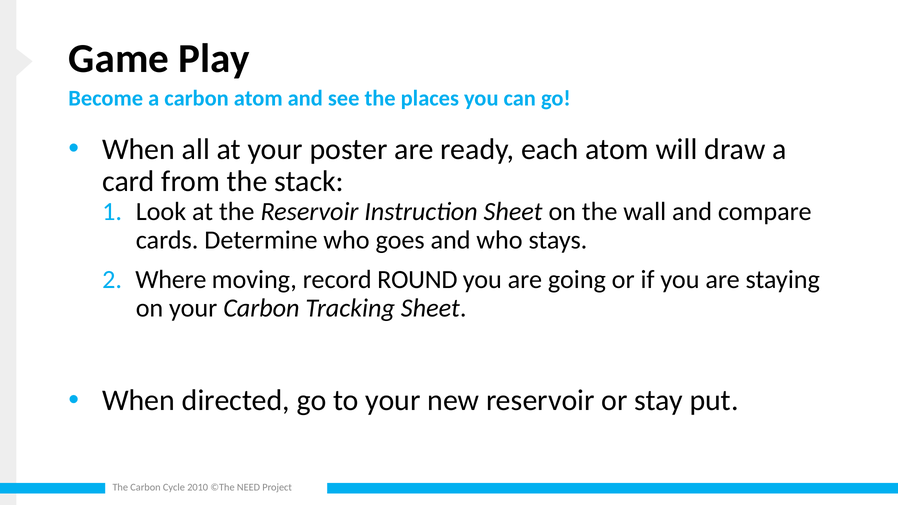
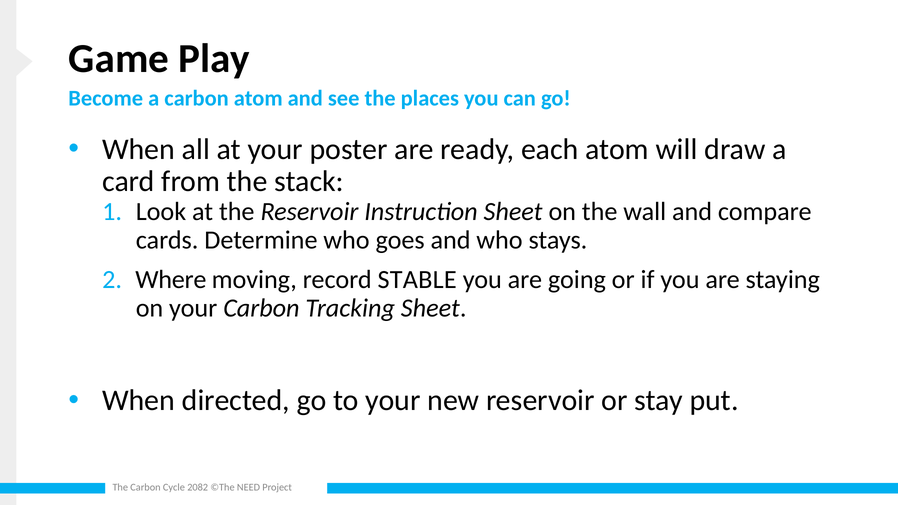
ROUND: ROUND -> STABLE (417, 280)
2010: 2010 -> 2082 (198, 487)
